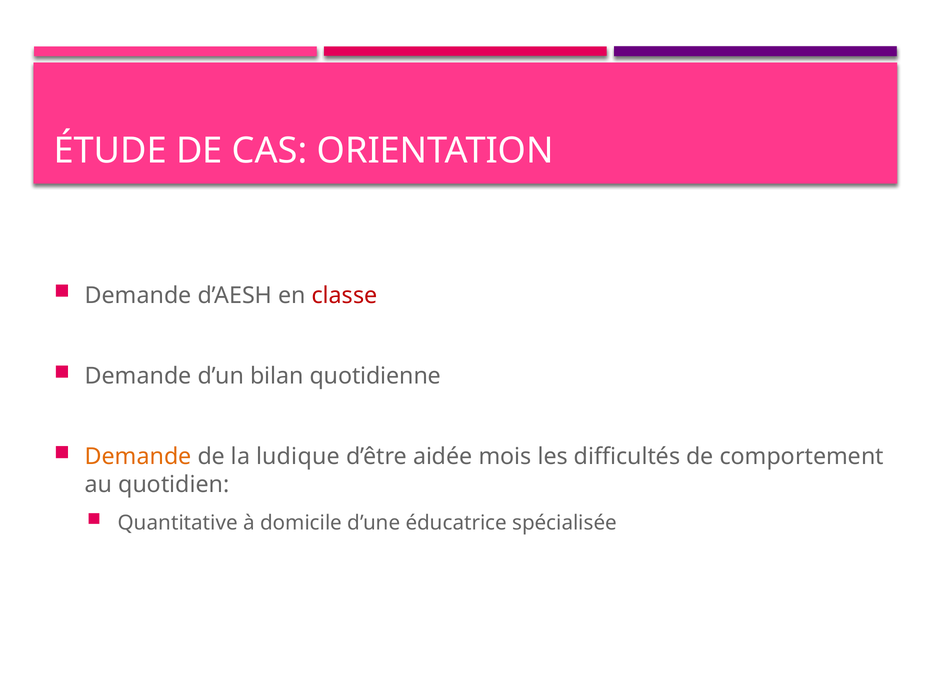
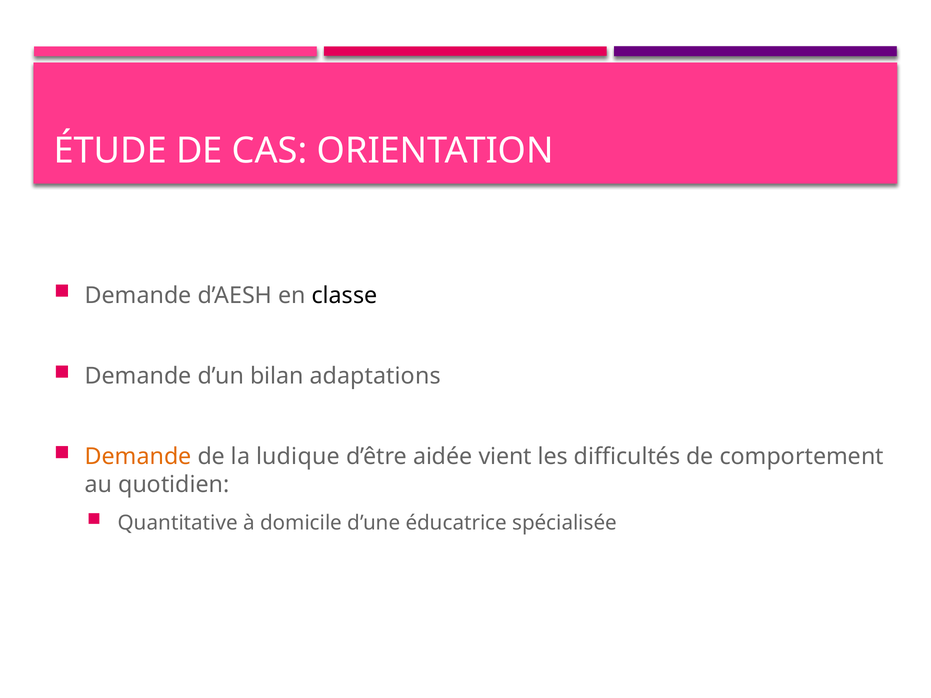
classe colour: red -> black (345, 296)
quotidienne: quotidienne -> adaptations (375, 376)
mois: mois -> vient (505, 457)
